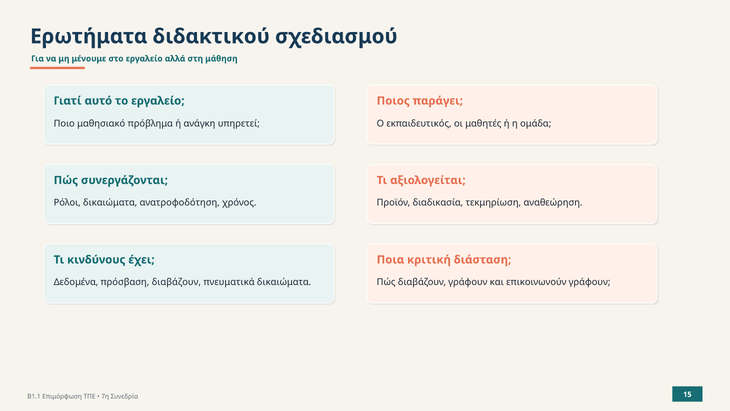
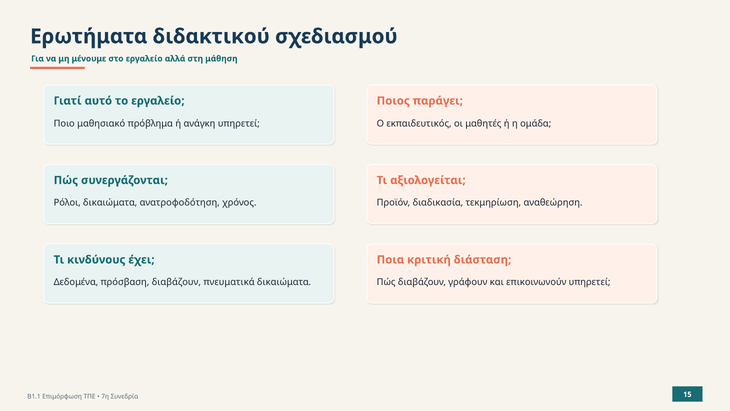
επικοινωνούν γράφουν: γράφουν -> υπηρετεί (590, 282)
